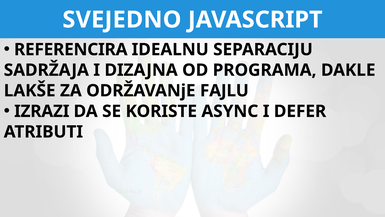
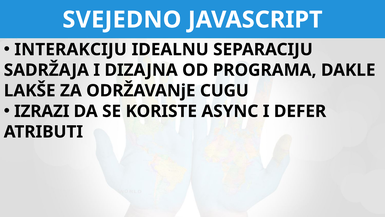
REFERENCIRA: REFERENCIRA -> INTERAKCIJU (71, 49)
FAJLU: FAJLU -> CUGU (224, 91)
